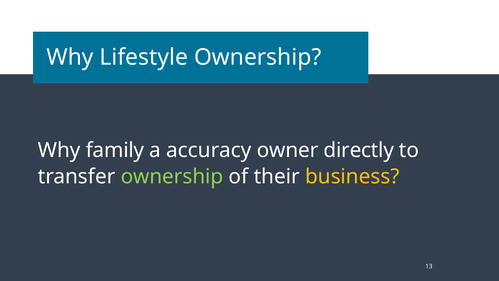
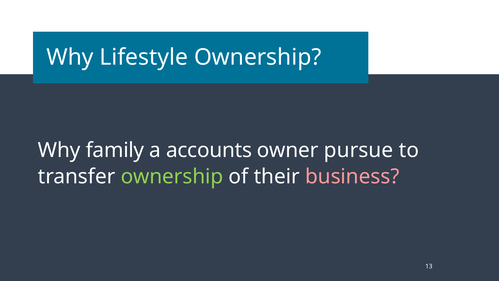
accuracy: accuracy -> accounts (209, 150)
directly: directly -> pursue (359, 150)
business colour: yellow -> pink (352, 176)
